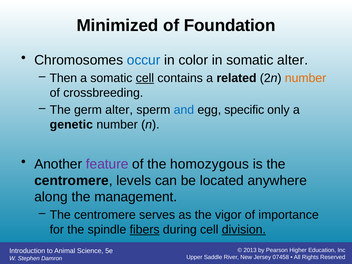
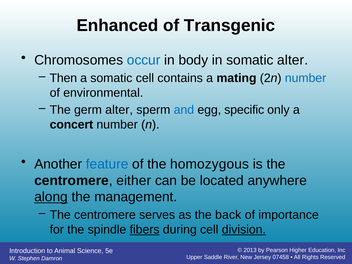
Minimized: Minimized -> Enhanced (117, 26)
Foundation: Foundation -> Transgenic (230, 26)
color: color -> body (193, 60)
cell underline: present -> none (145, 78)
related: related -> mating (236, 78)
number colour: orange -> blue (306, 78)
crossbreeding: crossbreeding -> environmental (103, 93)
genetic: genetic -> concert (71, 125)
feature colour: purple -> blue (107, 164)
levels: levels -> either (134, 181)
along underline: none -> present (51, 197)
vigor: vigor -> back (228, 215)
